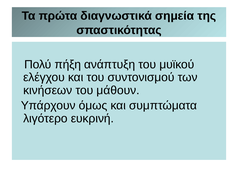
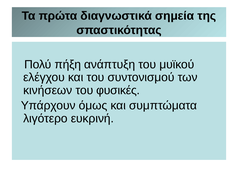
μάθουν: μάθουν -> φυσικές (118, 90)
